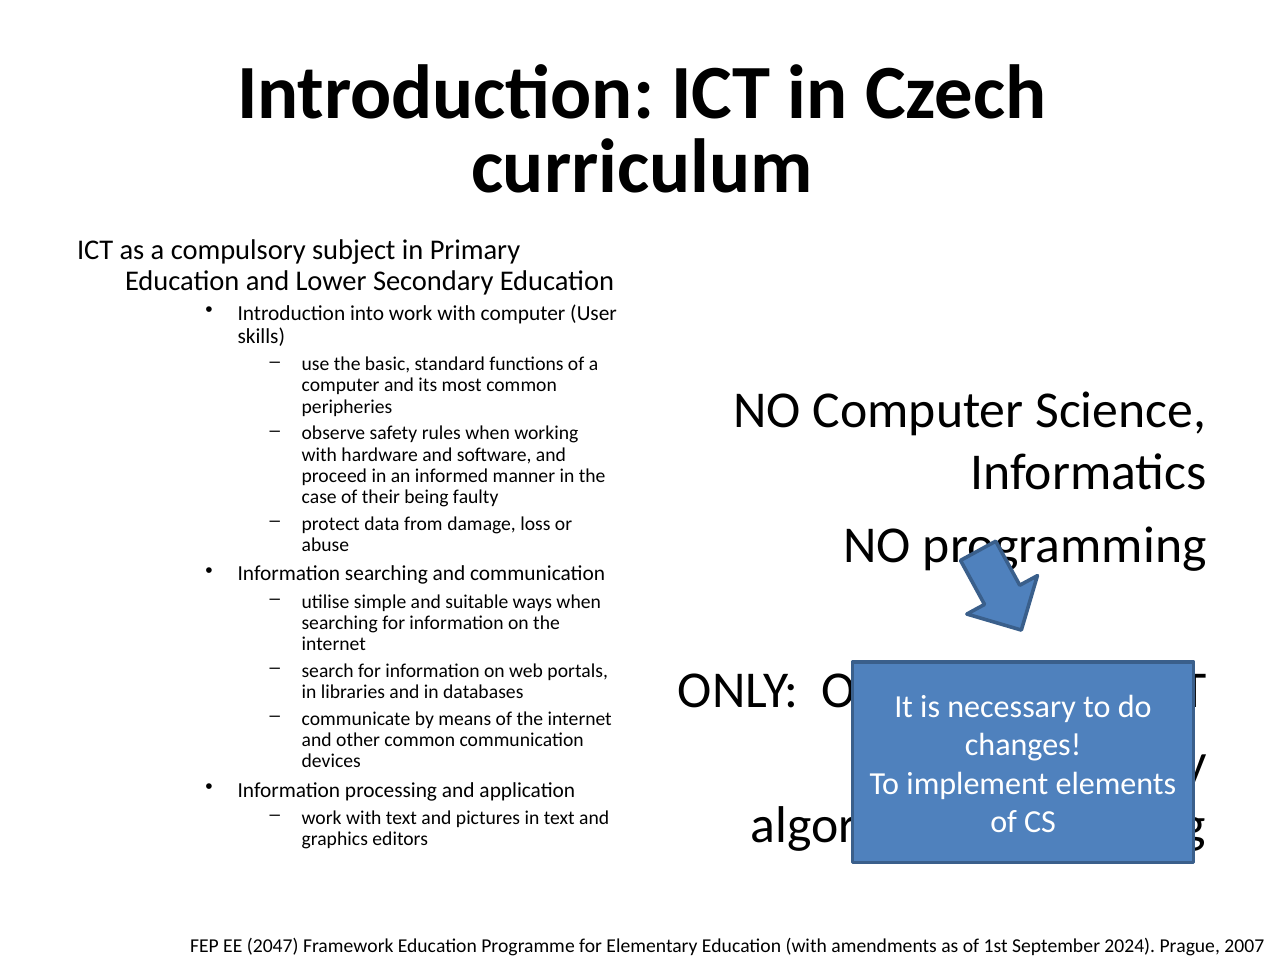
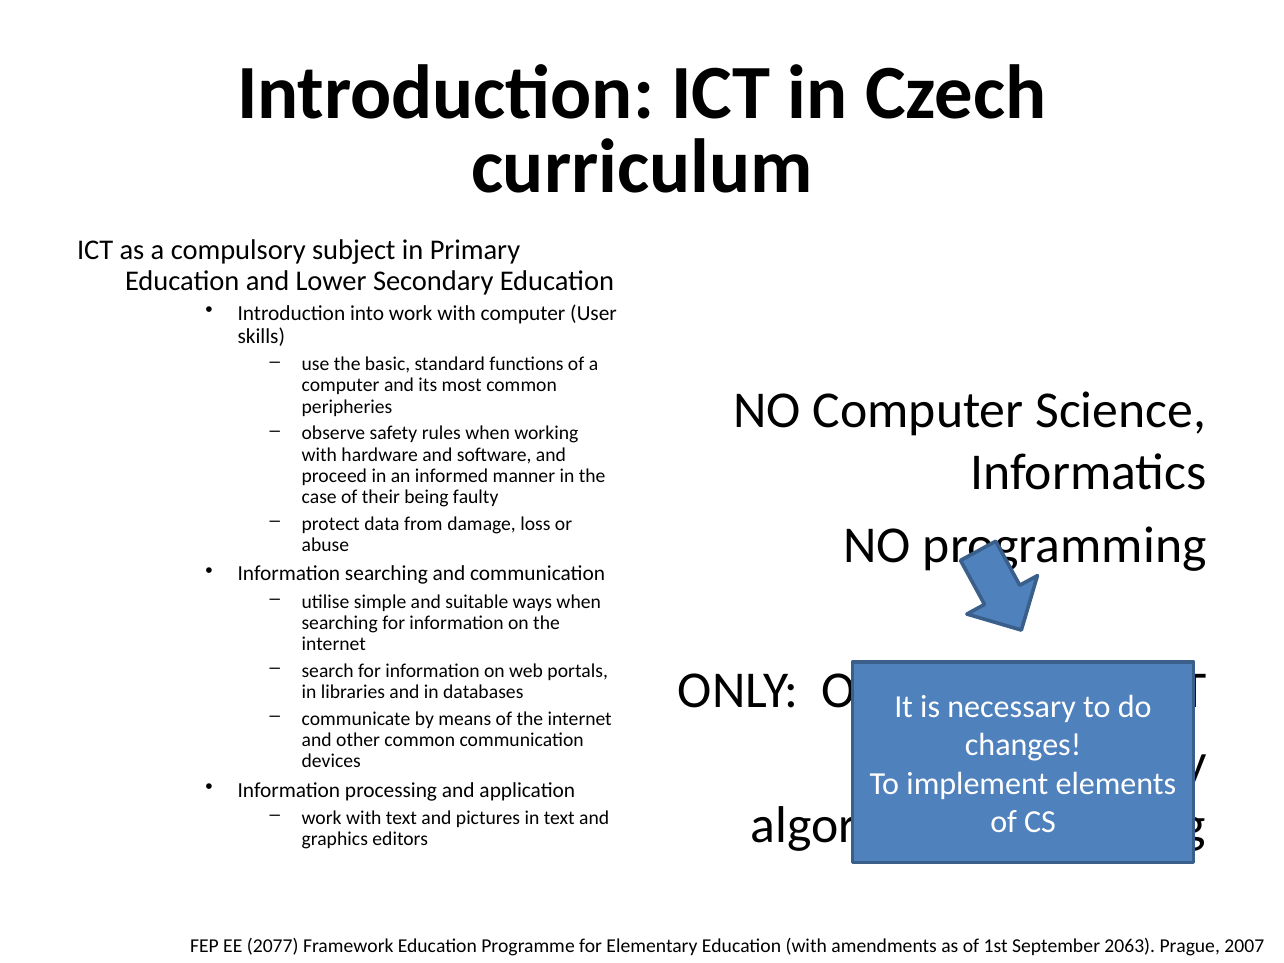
2047: 2047 -> 2077 (273, 946)
2024: 2024 -> 2063 (1130, 946)
